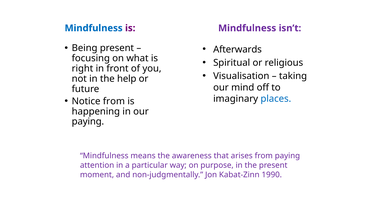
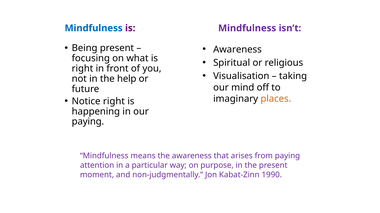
Afterwards: Afterwards -> Awareness (237, 50)
places colour: blue -> orange (276, 99)
Notice from: from -> right (114, 102)
